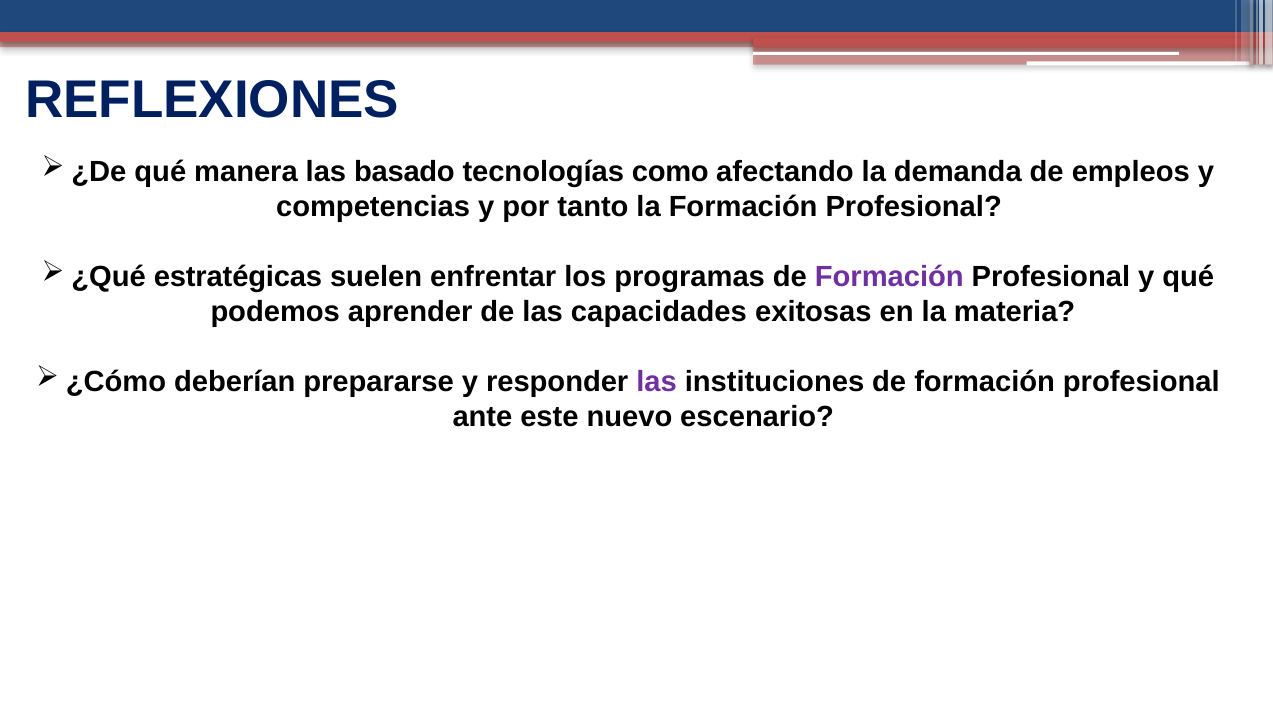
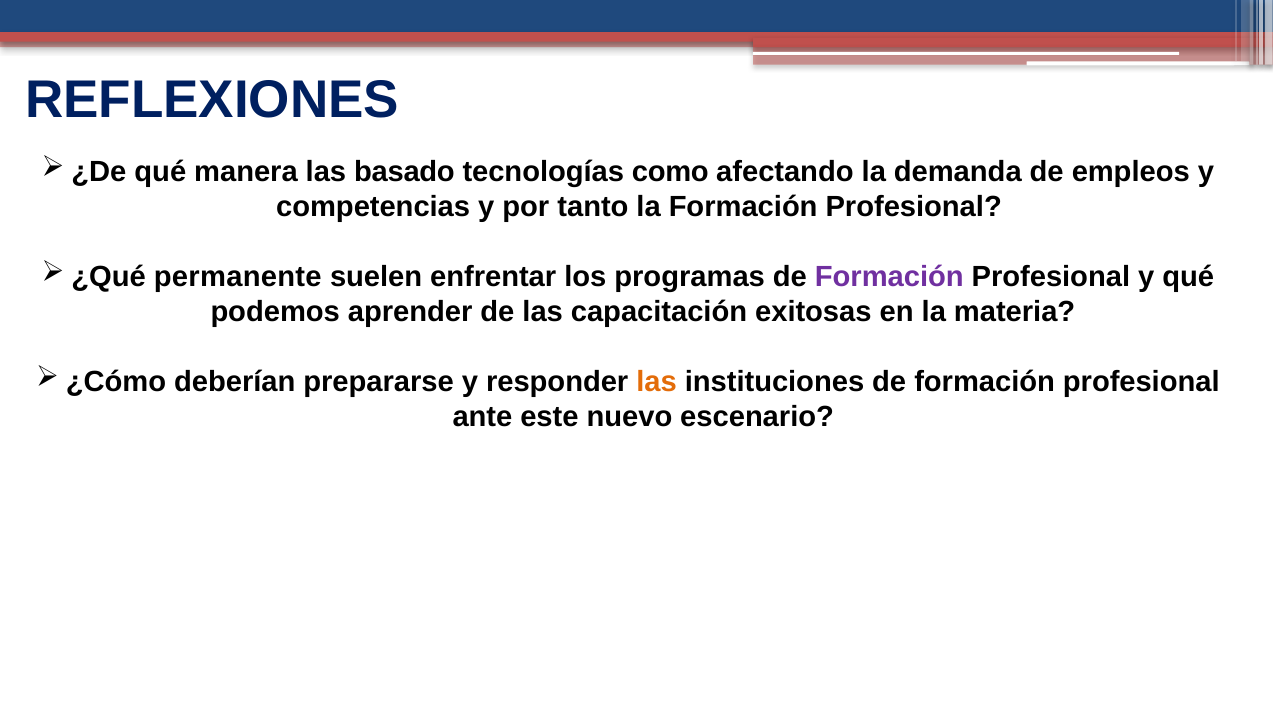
estratégicas: estratégicas -> permanente (238, 277)
capacidades: capacidades -> capacitación (659, 312)
las colour: purple -> orange (657, 382)
